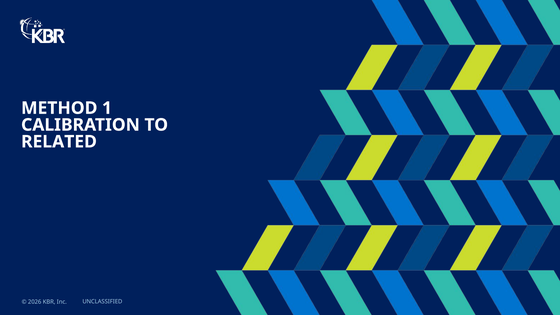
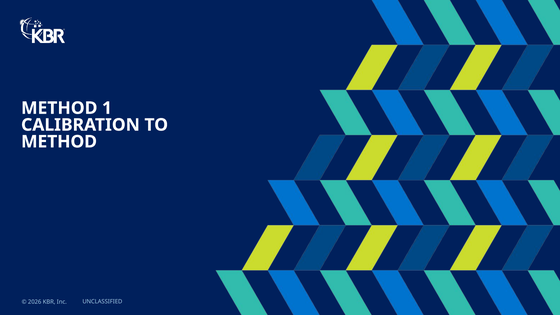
RELATED: RELATED -> METHOD (59, 142)
